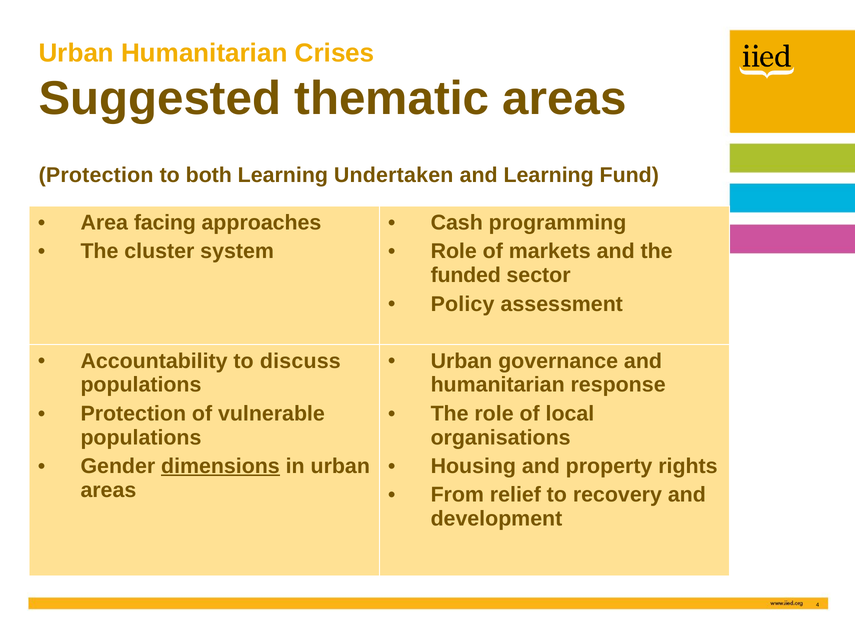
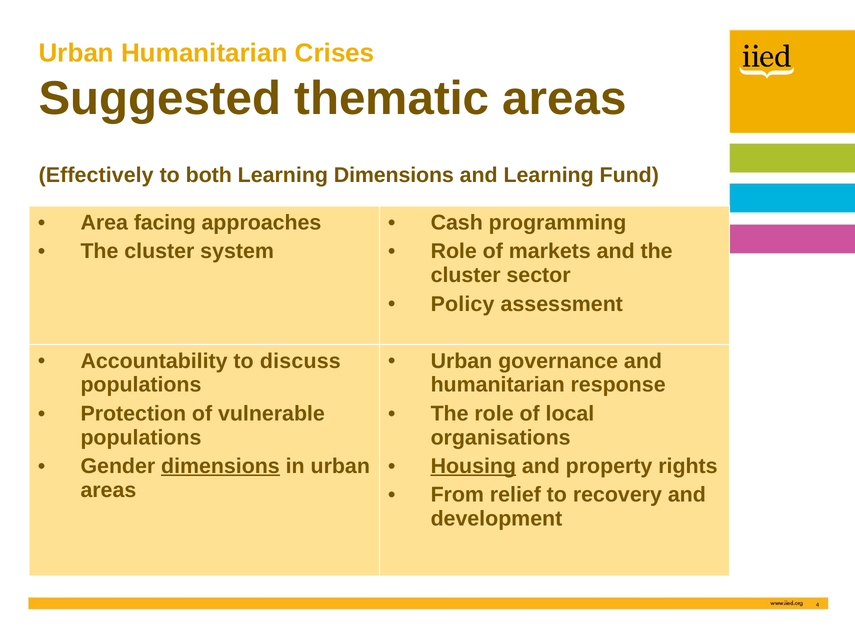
Protection: Protection -> Effectively (96, 175)
Learning Undertaken: Undertaken -> Dimensions (394, 175)
funded: funded -> cluster (466, 275)
Housing underline: none -> present (473, 466)
